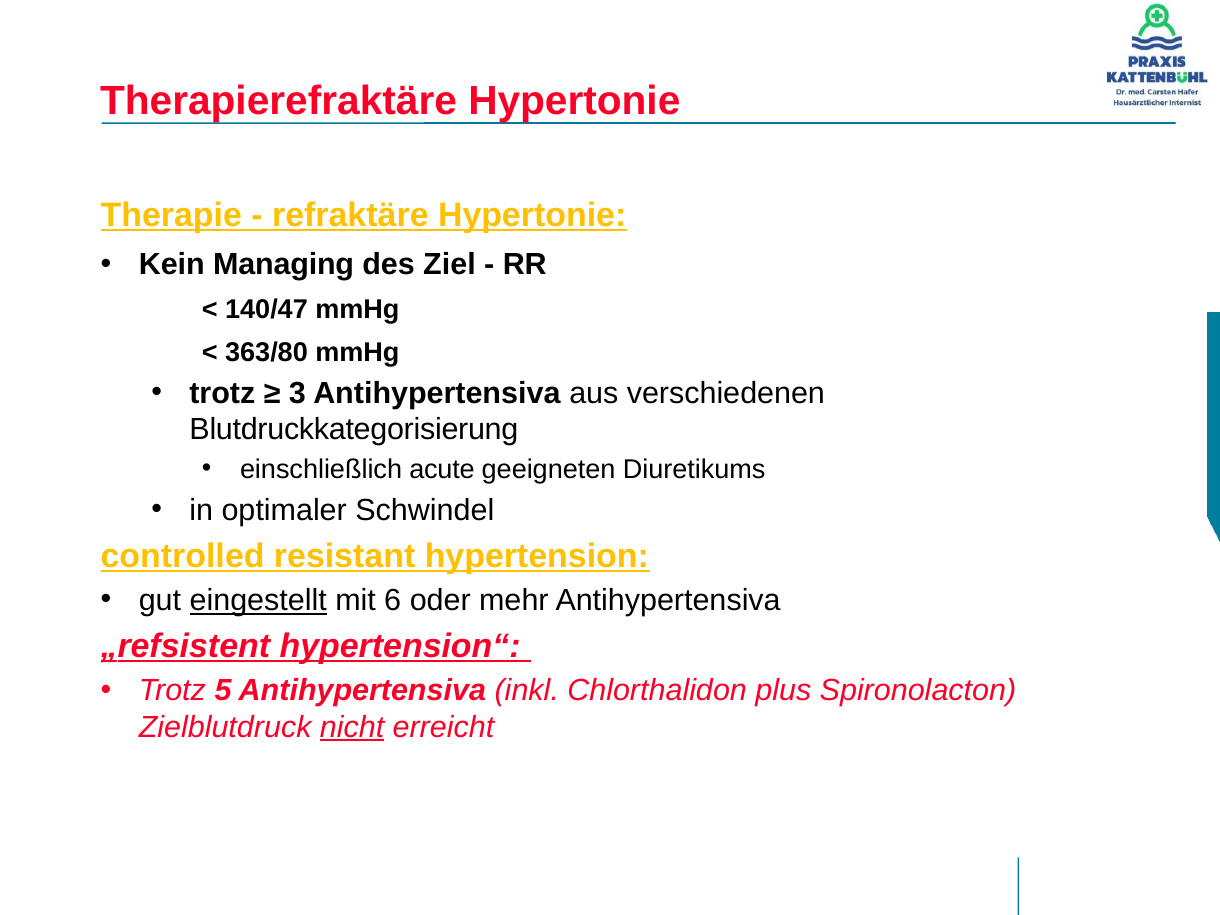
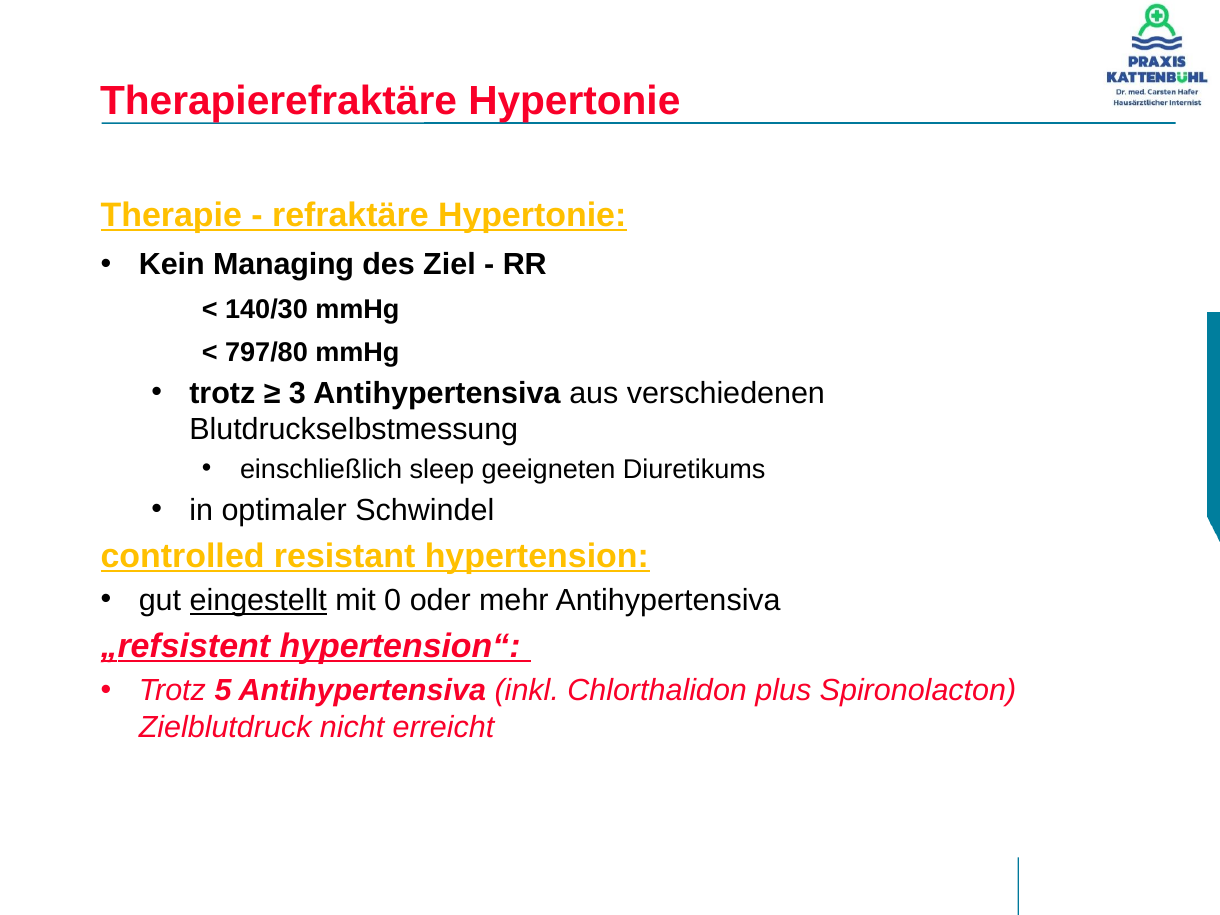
140/47: 140/47 -> 140/30 (266, 309)
363/80: 363/80 -> 797/80 (266, 352)
Blutdruckkategorisierung: Blutdruckkategorisierung -> Blutdruckselbstmessung (354, 430)
acute: acute -> sleep (442, 469)
6: 6 -> 0 (393, 601)
nicht underline: present -> none (352, 727)
